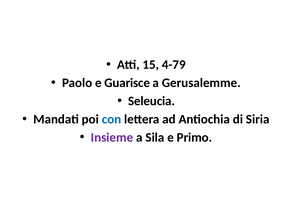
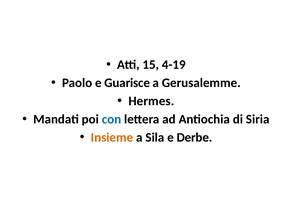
4-79: 4-79 -> 4-19 (174, 65)
Seleucia: Seleucia -> Hermes (151, 101)
Insieme colour: purple -> orange (112, 137)
Primo: Primo -> Derbe (194, 137)
